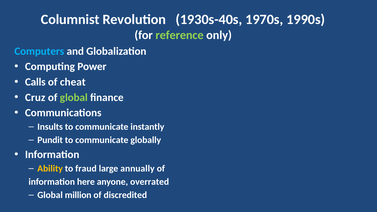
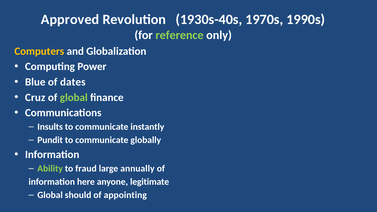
Columnist: Columnist -> Approved (70, 19)
Computers colour: light blue -> yellow (39, 51)
Calls: Calls -> Blue (35, 82)
cheat: cheat -> dates (73, 82)
Ability colour: yellow -> light green (50, 169)
overrated: overrated -> legitimate (150, 182)
million: million -> should (78, 195)
discredited: discredited -> appointing (125, 195)
